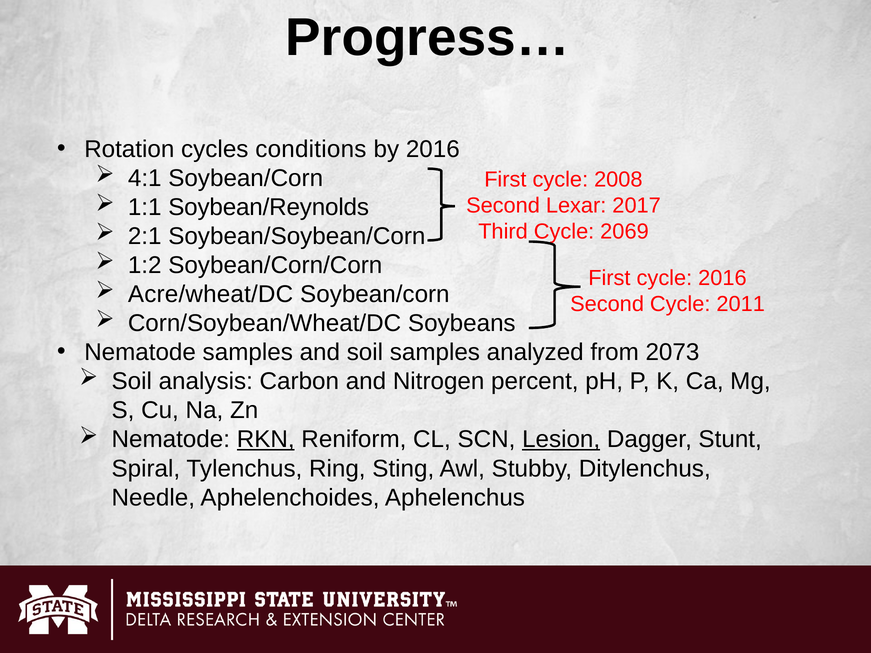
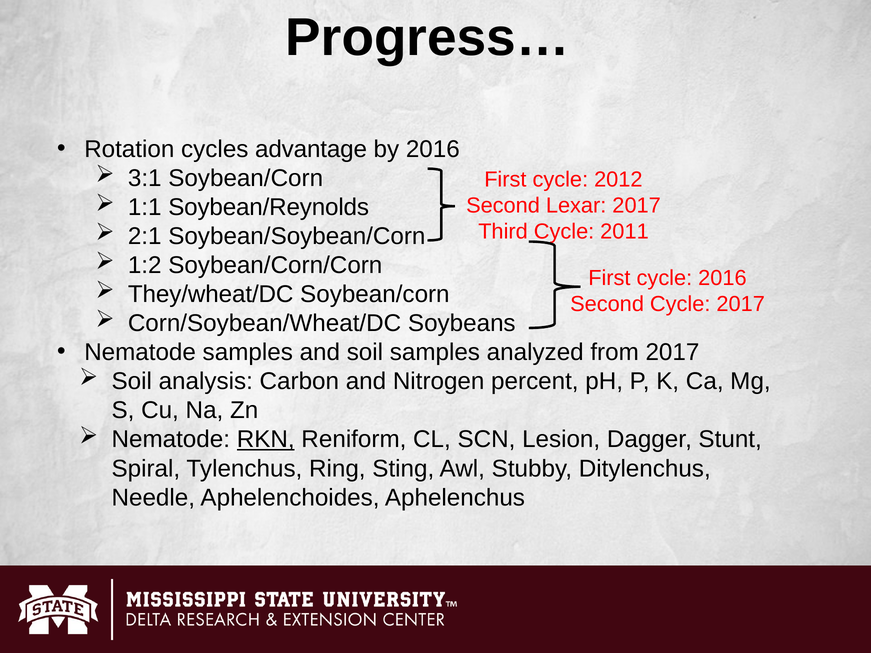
conditions: conditions -> advantage (311, 149)
4:1: 4:1 -> 3:1 (145, 178)
2008: 2008 -> 2012 (618, 180)
2069: 2069 -> 2011 (624, 232)
Acre/wheat/DC: Acre/wheat/DC -> They/wheat/DC (211, 294)
Cycle 2011: 2011 -> 2017 (741, 304)
from 2073: 2073 -> 2017 (672, 353)
Lesion underline: present -> none (561, 440)
